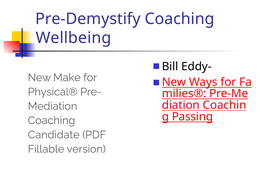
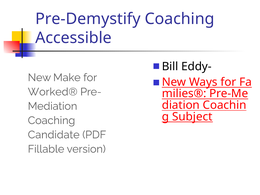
Wellbeing: Wellbeing -> Accessible (74, 38)
Physical®: Physical® -> Worked® (53, 92)
Passing: Passing -> Subject (192, 117)
